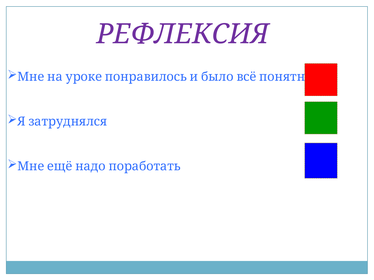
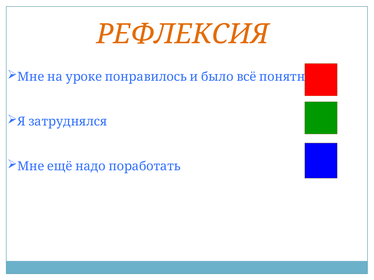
РЕФЛЕКСИЯ colour: purple -> orange (183, 34)
